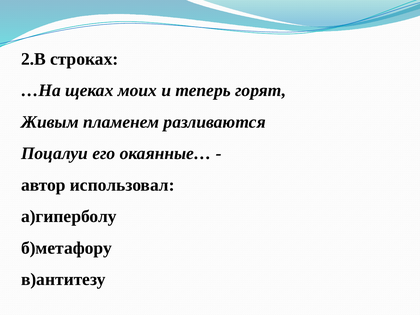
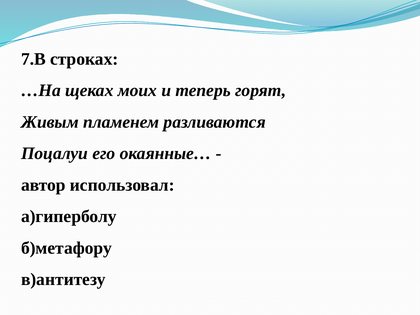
2.В: 2.В -> 7.В (33, 59)
